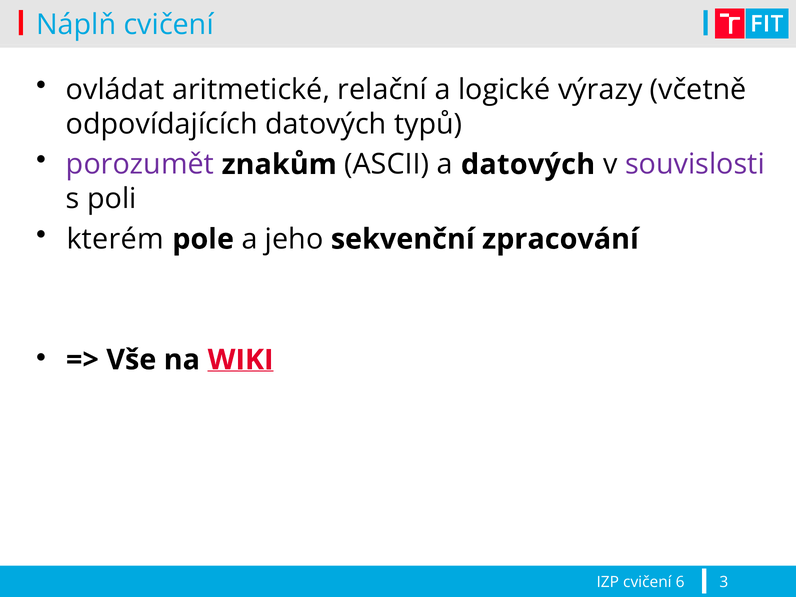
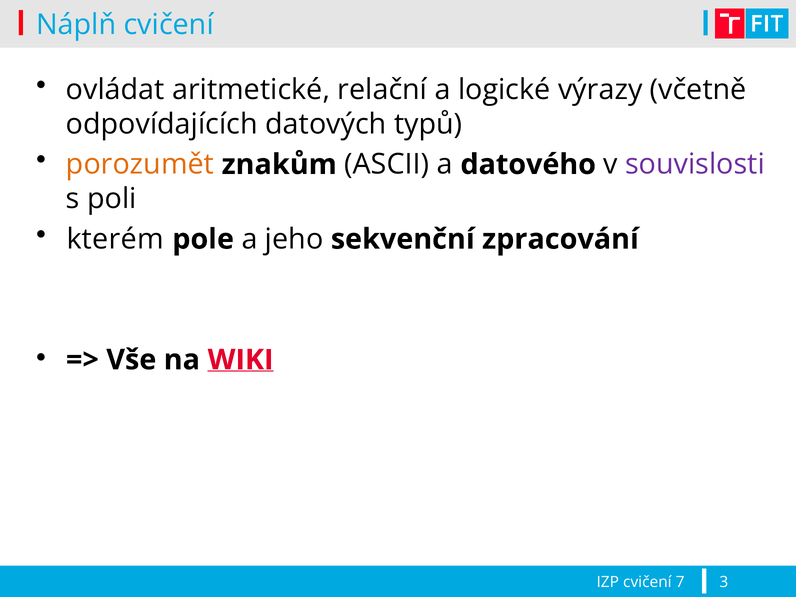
porozumět colour: purple -> orange (140, 165)
a datových: datových -> datového (528, 165)
6: 6 -> 7 (680, 582)
